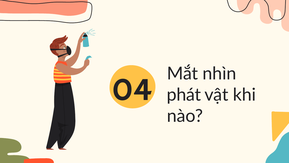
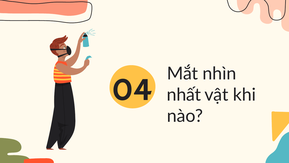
phát: phát -> nhất (184, 95)
